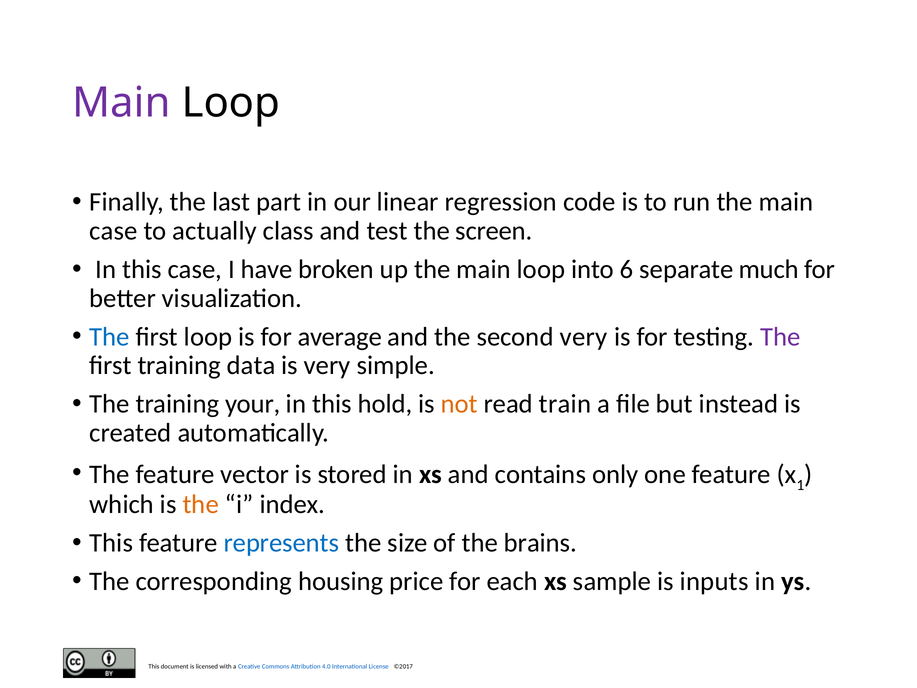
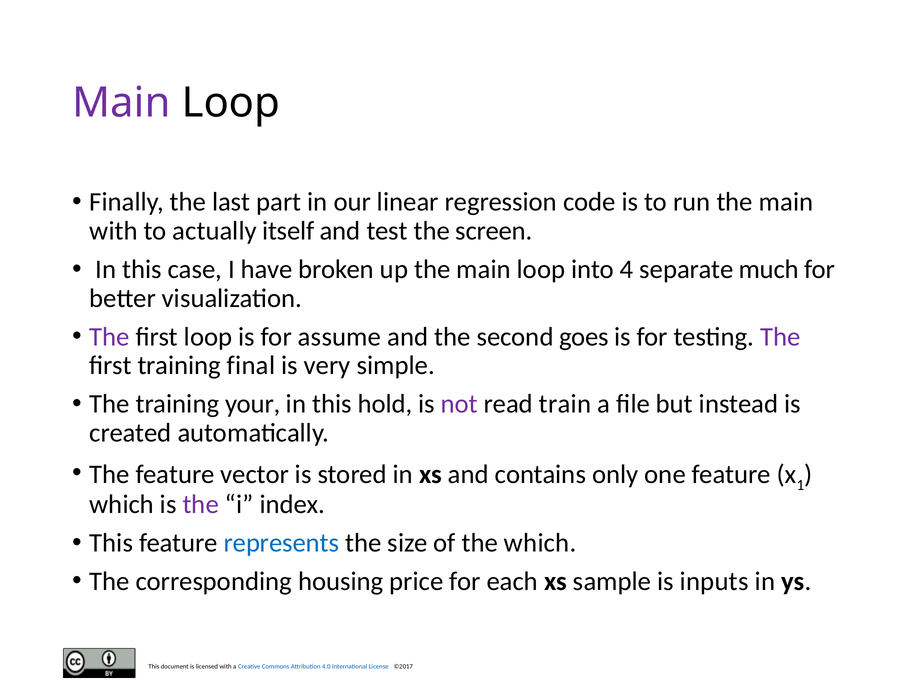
case: case -> with (114, 231)
class: class -> itself (288, 231)
6: 6 -> 4 (627, 269)
The colour: blue -> purple (110, 337)
average: average -> assume (340, 337)
second very: very -> goes (584, 337)
data: data -> final (251, 365)
not colour: orange -> purple (459, 404)
the colour: orange -> purple (201, 504)
the brains: brains -> which (540, 543)
